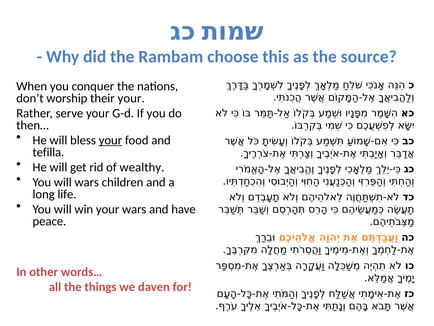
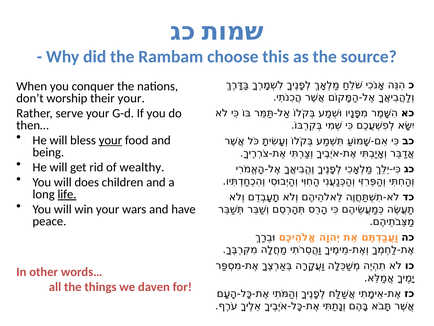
tefilla: tefilla -> being (48, 152)
will wars: wars -> does (87, 182)
life underline: none -> present (67, 194)
